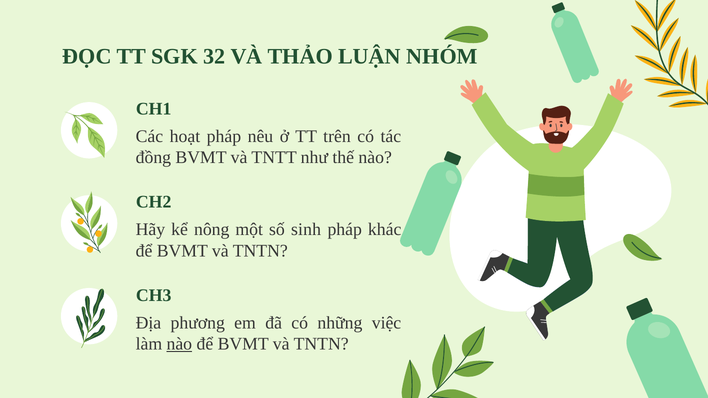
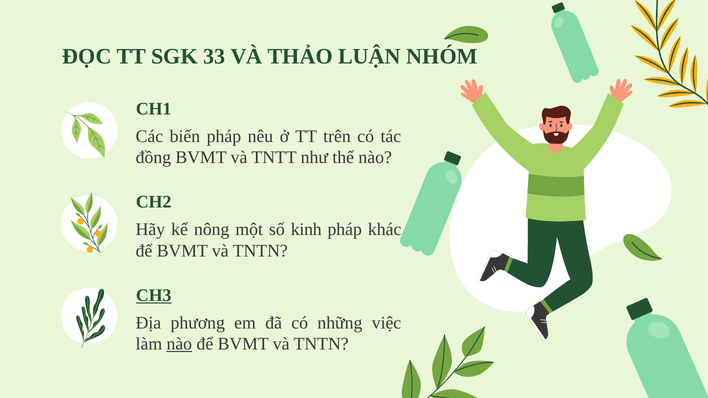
32: 32 -> 33 (214, 56)
hoạt: hoạt -> biến (185, 136)
sinh: sinh -> kinh (306, 230)
CH3 underline: none -> present (154, 295)
